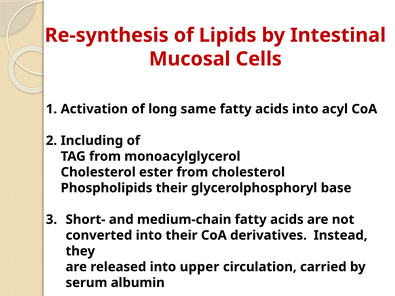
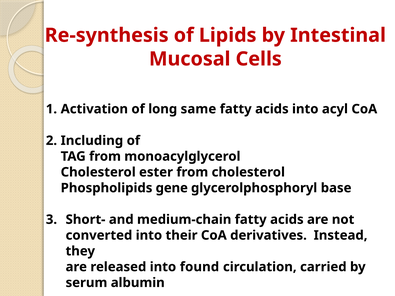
Phospholipids their: their -> gene (172, 188)
upper: upper -> found (199, 267)
